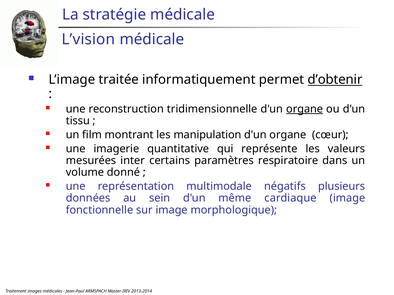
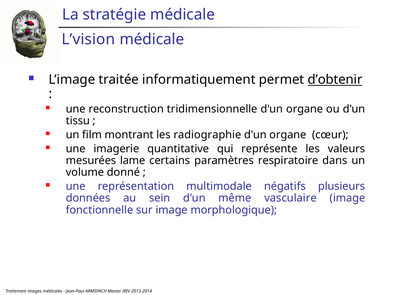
organe underline: present -> none (305, 109)
manipulation: manipulation -> radiographie (207, 135)
inter: inter -> lame (133, 161)
cardiaque: cardiaque -> vasculaire (290, 198)
